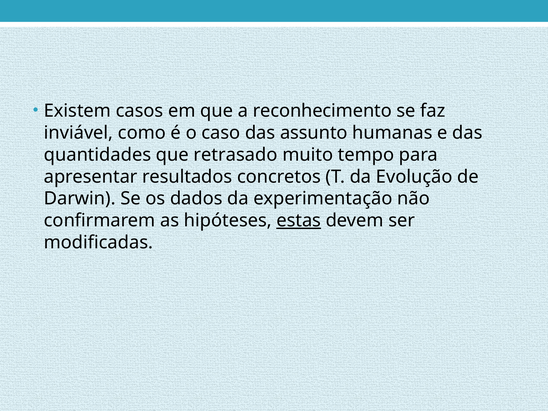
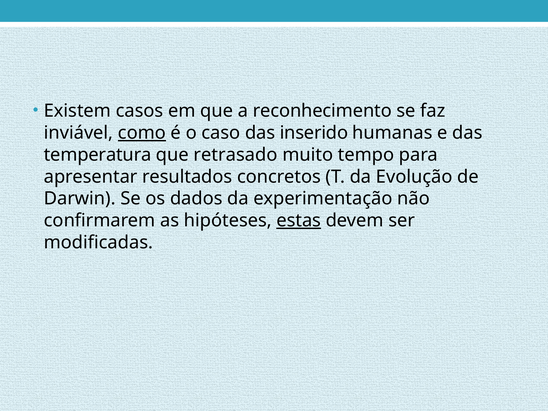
como underline: none -> present (142, 133)
assunto: assunto -> inserido (314, 133)
quantidades: quantidades -> temperatura (98, 155)
